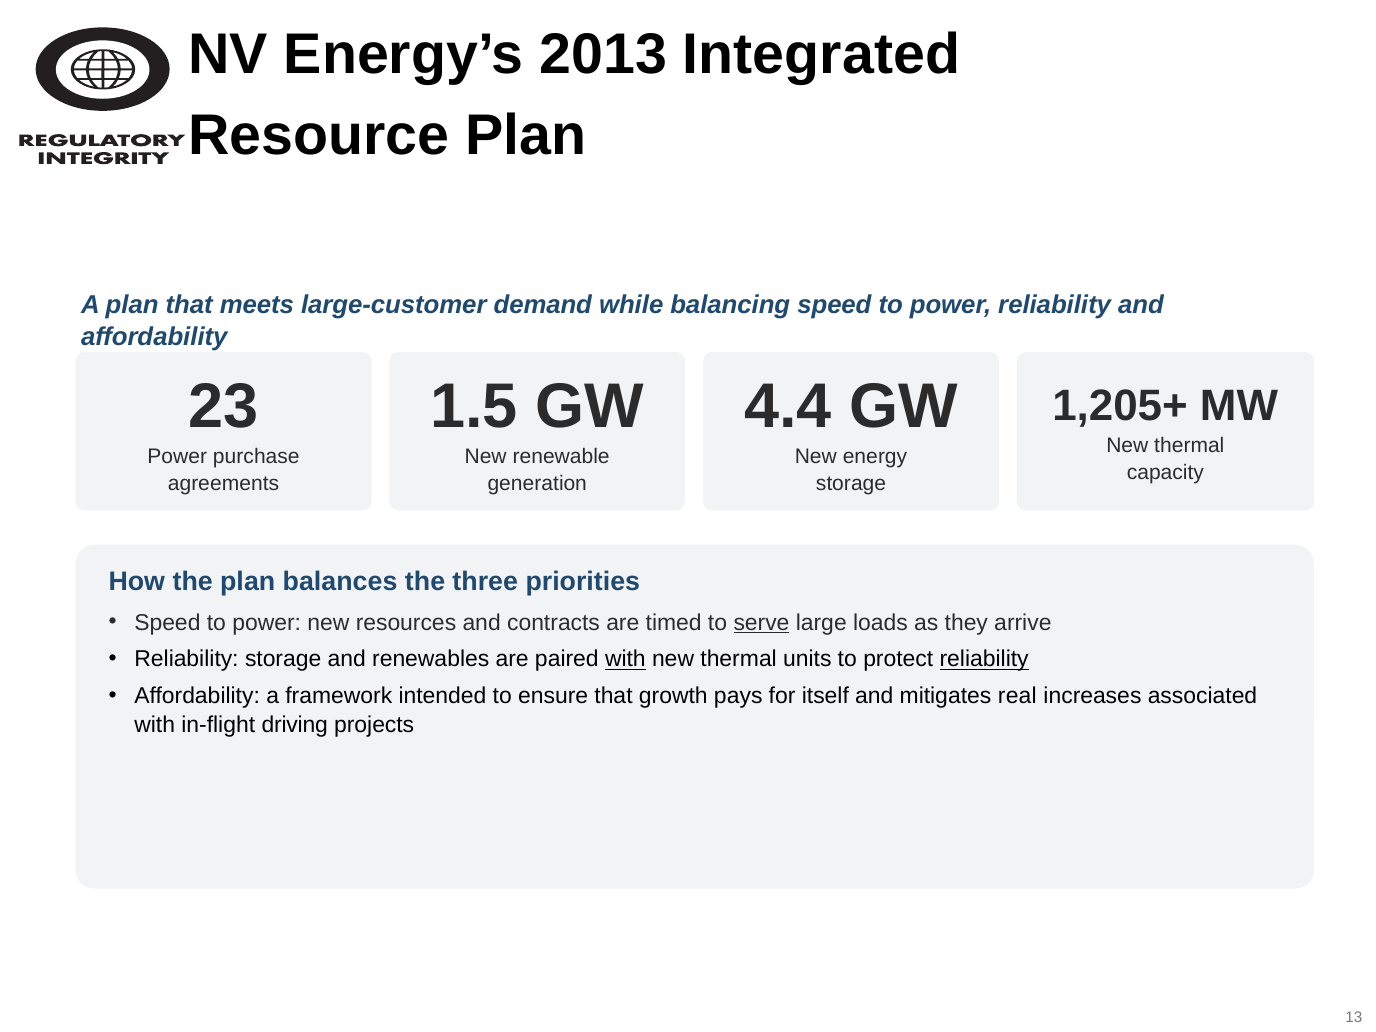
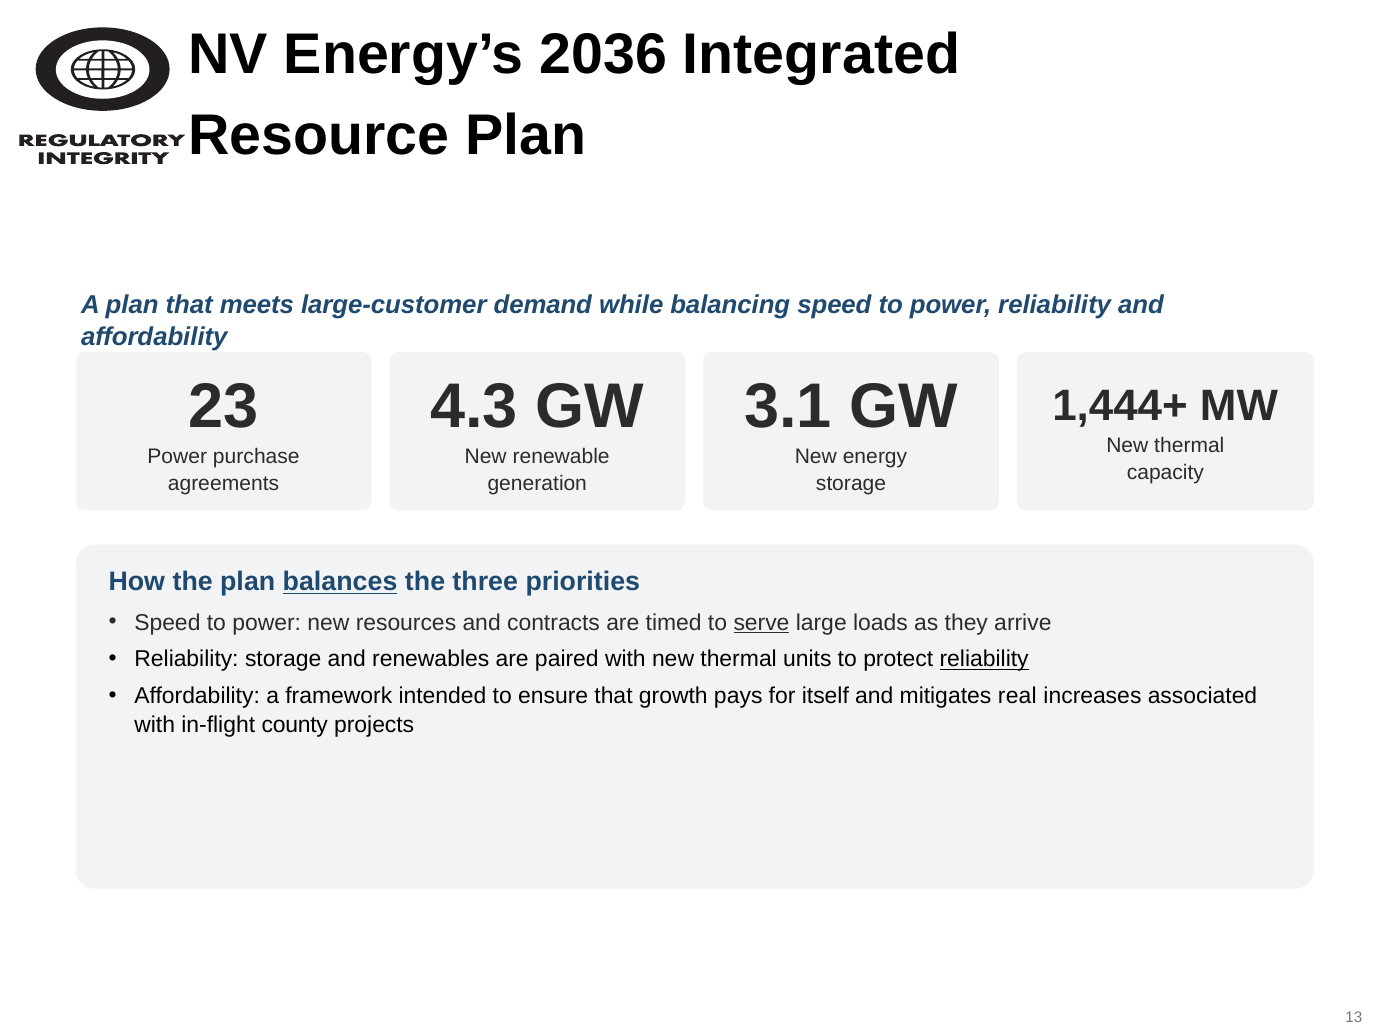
2013: 2013 -> 2036 (603, 54)
1.5: 1.5 -> 4.3 (474, 407)
4.4: 4.4 -> 3.1 (788, 407)
1,205+: 1,205+ -> 1,444+ (1120, 406)
balances underline: none -> present (340, 582)
with underline: present -> none (625, 659)
driving: driving -> county (295, 725)
